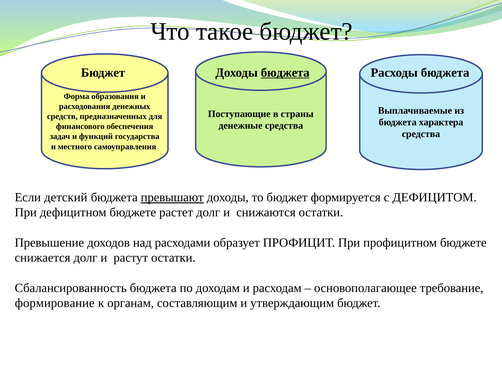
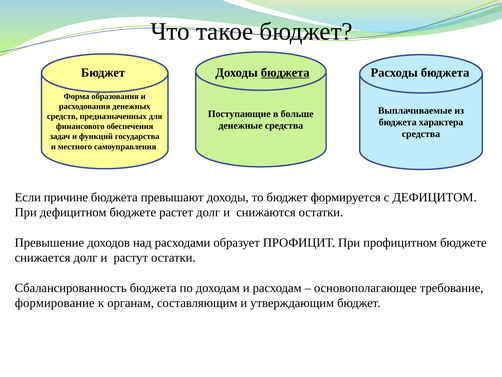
страны: страны -> больше (297, 114)
детский: детский -> причине (66, 197)
превышают underline: present -> none (172, 197)
